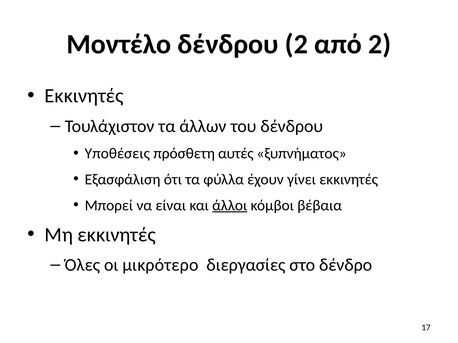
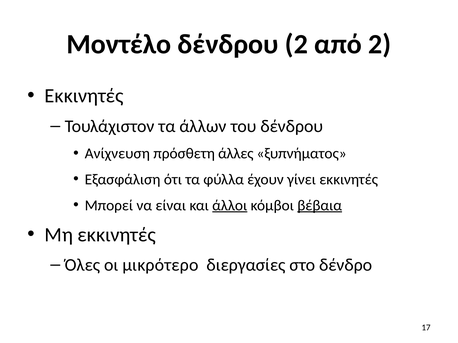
Υποθέσεις: Υποθέσεις -> Ανίχνευση (117, 154)
αυτές: αυτές -> άλλες (236, 154)
βέβαια underline: none -> present (320, 206)
